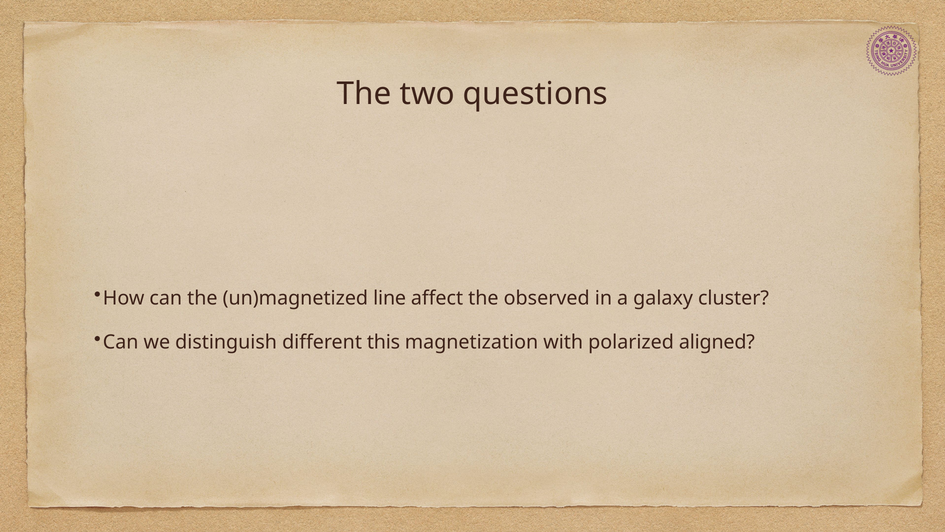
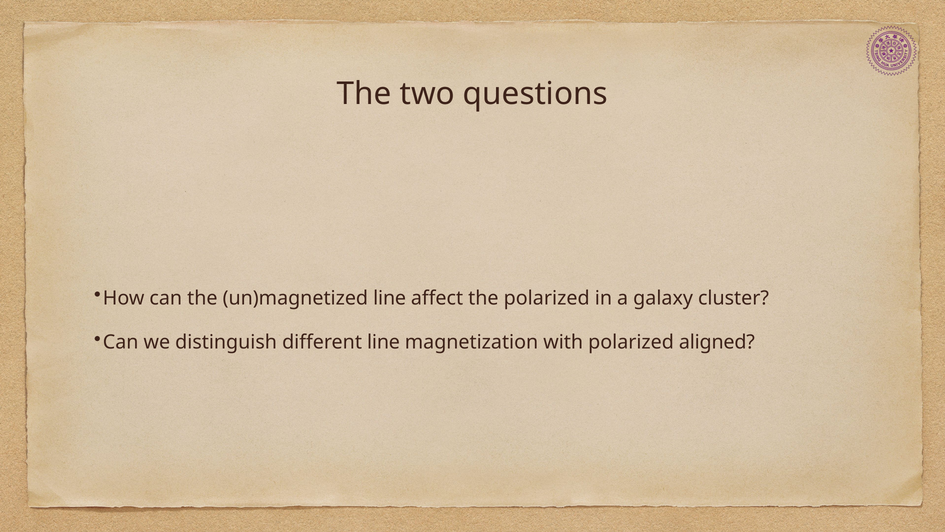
the observed: observed -> polarized (547, 298)
different this: this -> line (384, 342)
